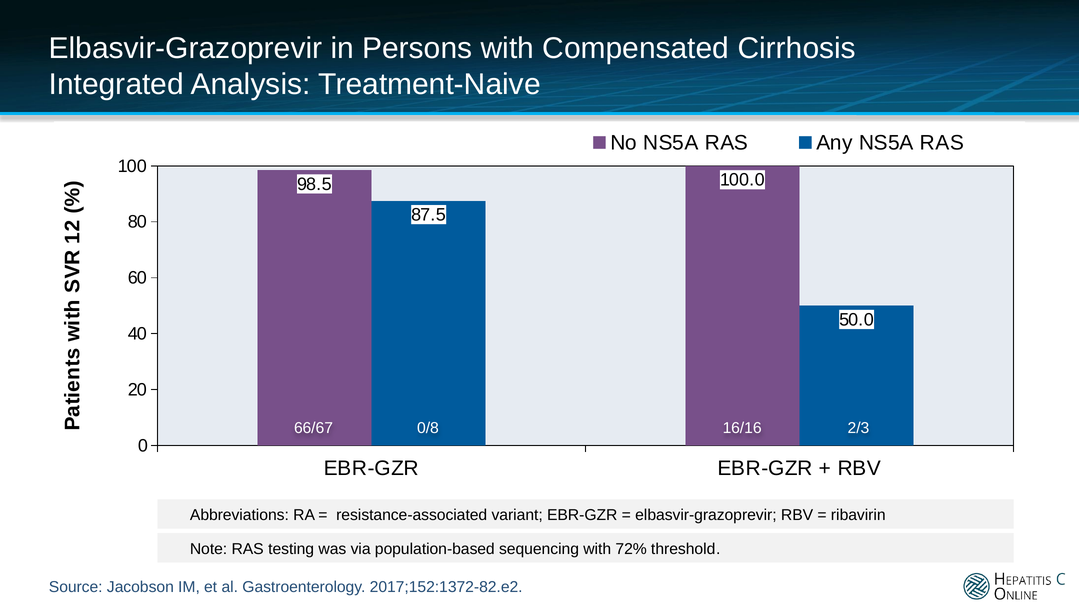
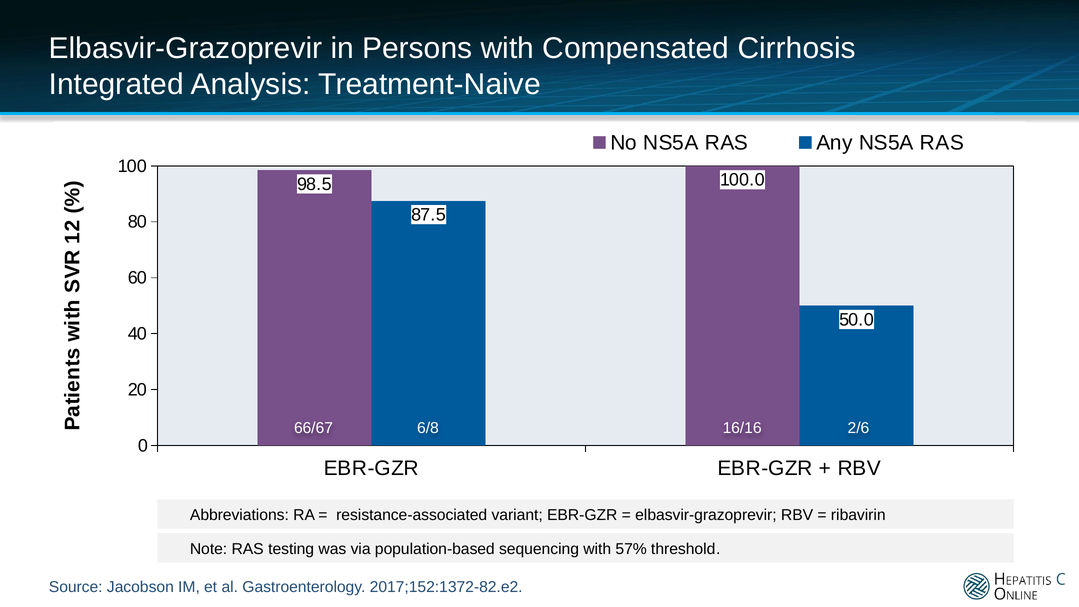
0/8: 0/8 -> 6/8 (428, 428)
2/3: 2/3 -> 2/6 (858, 428)
72%: 72% -> 57% (631, 549)
